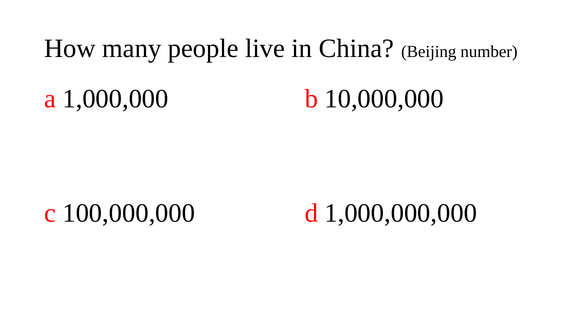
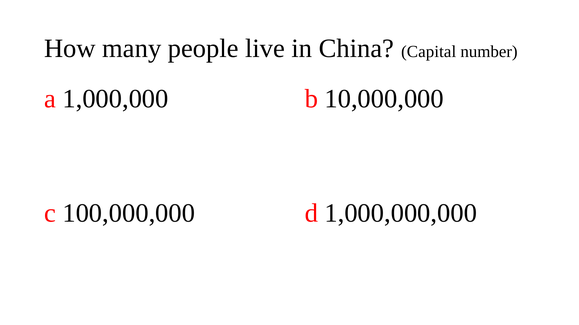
Beijing: Beijing -> Capital (429, 52)
